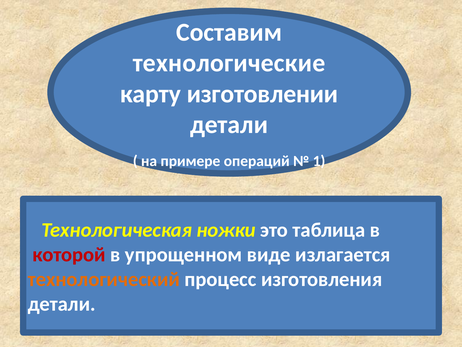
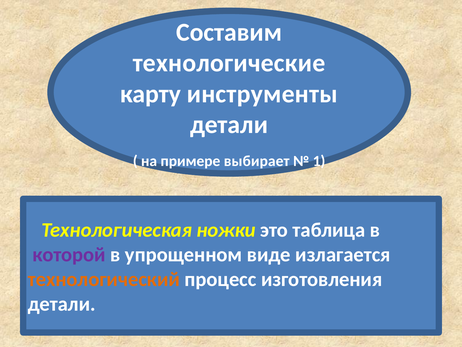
изготовлении: изготовлении -> инструменты (262, 94)
операций: операций -> выбирает (257, 161)
которой colour: red -> purple (69, 254)
